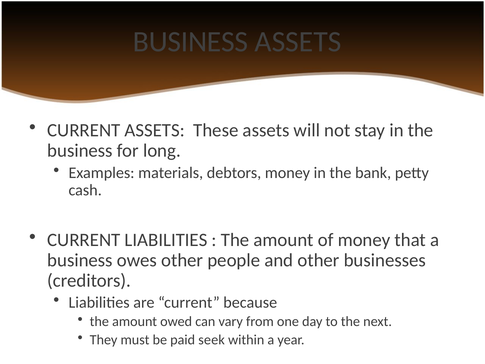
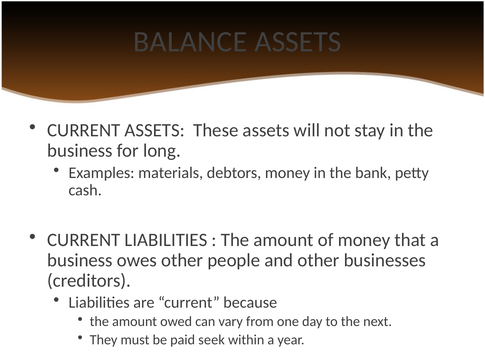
BUSINESS: BUSINESS -> BALANCE (190, 42)
